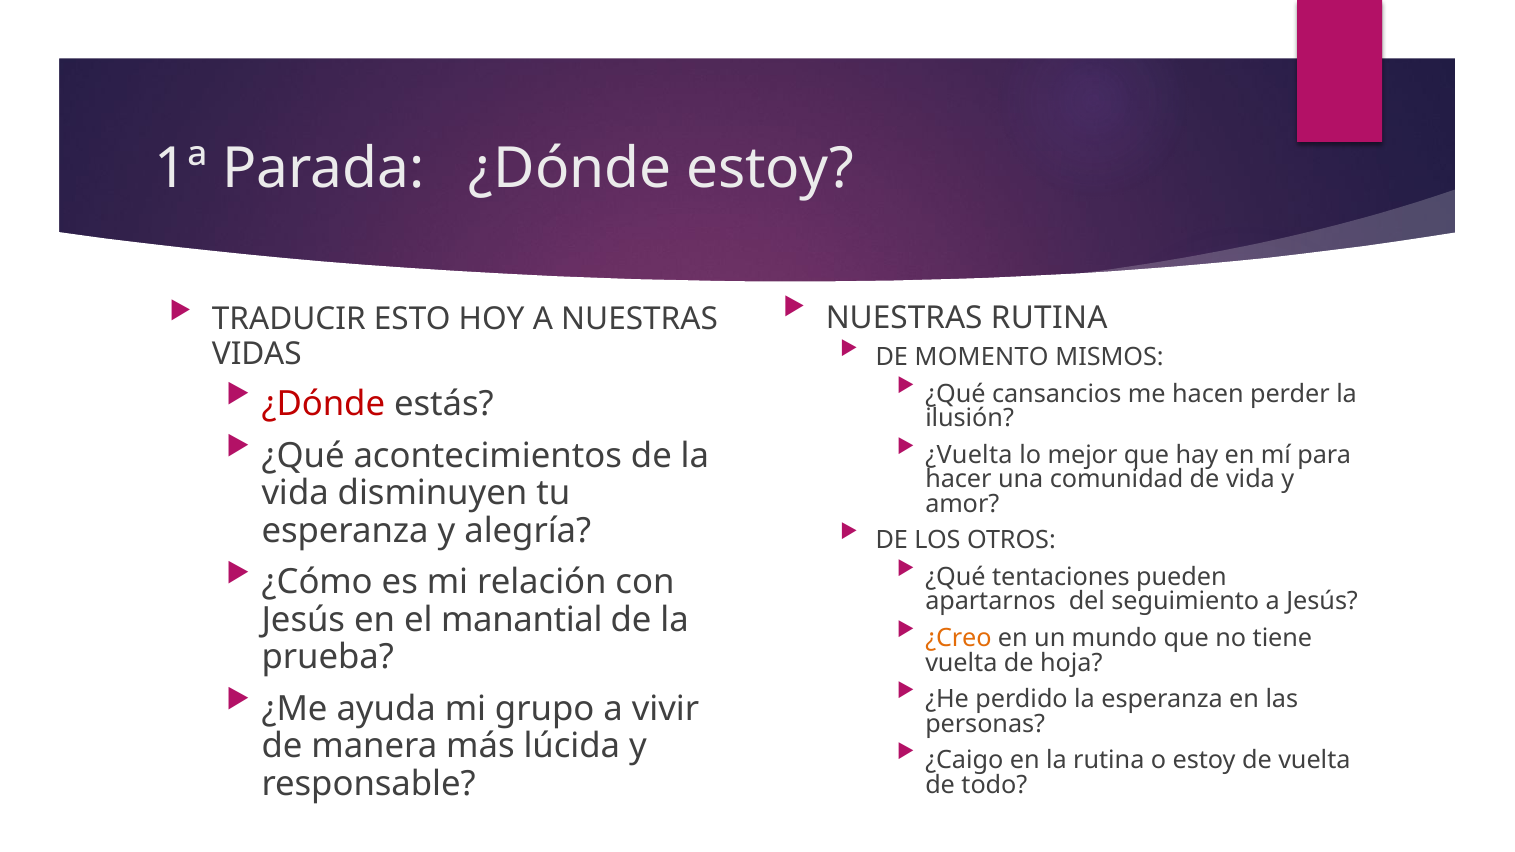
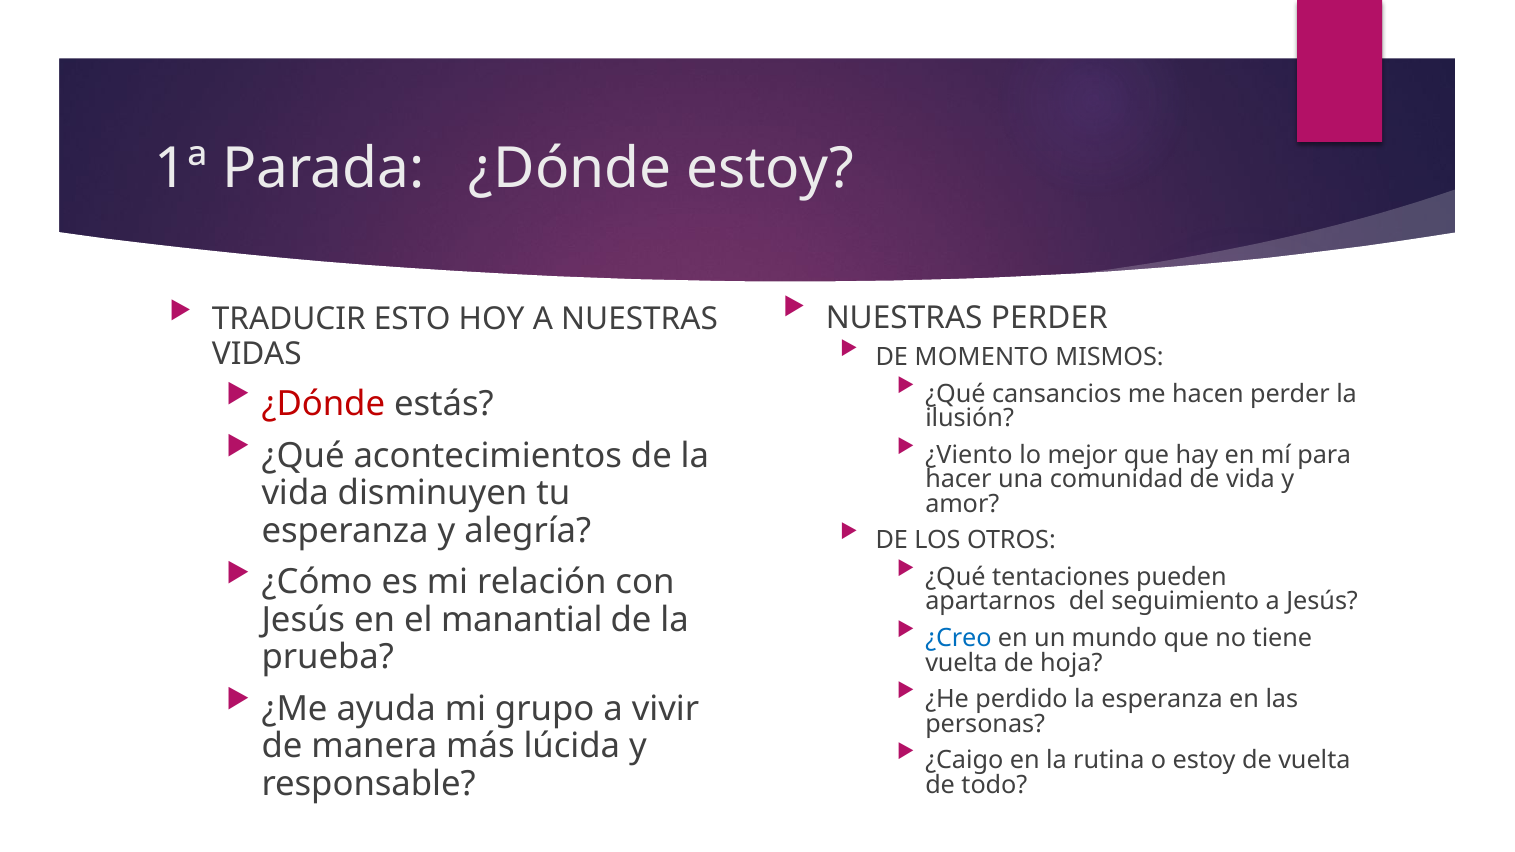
NUESTRAS RUTINA: RUTINA -> PERDER (1049, 318)
¿Vuelta: ¿Vuelta -> ¿Viento (969, 455)
¿Creo colour: orange -> blue (958, 639)
